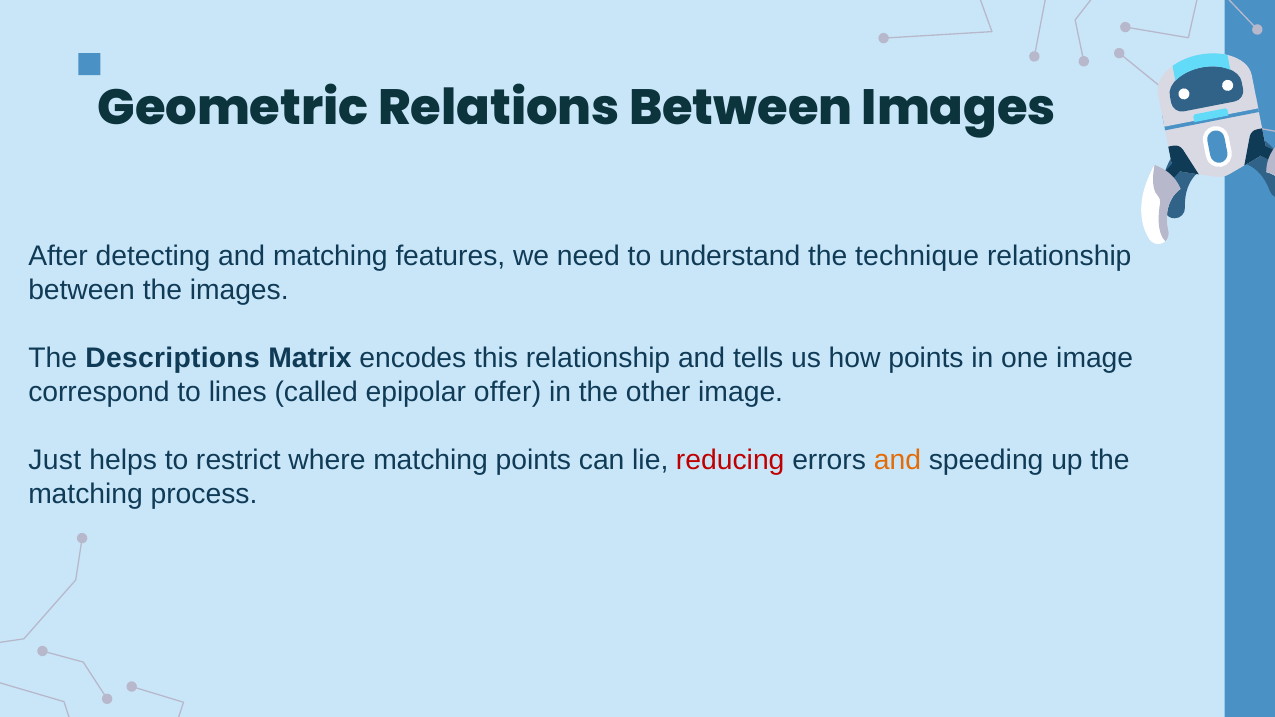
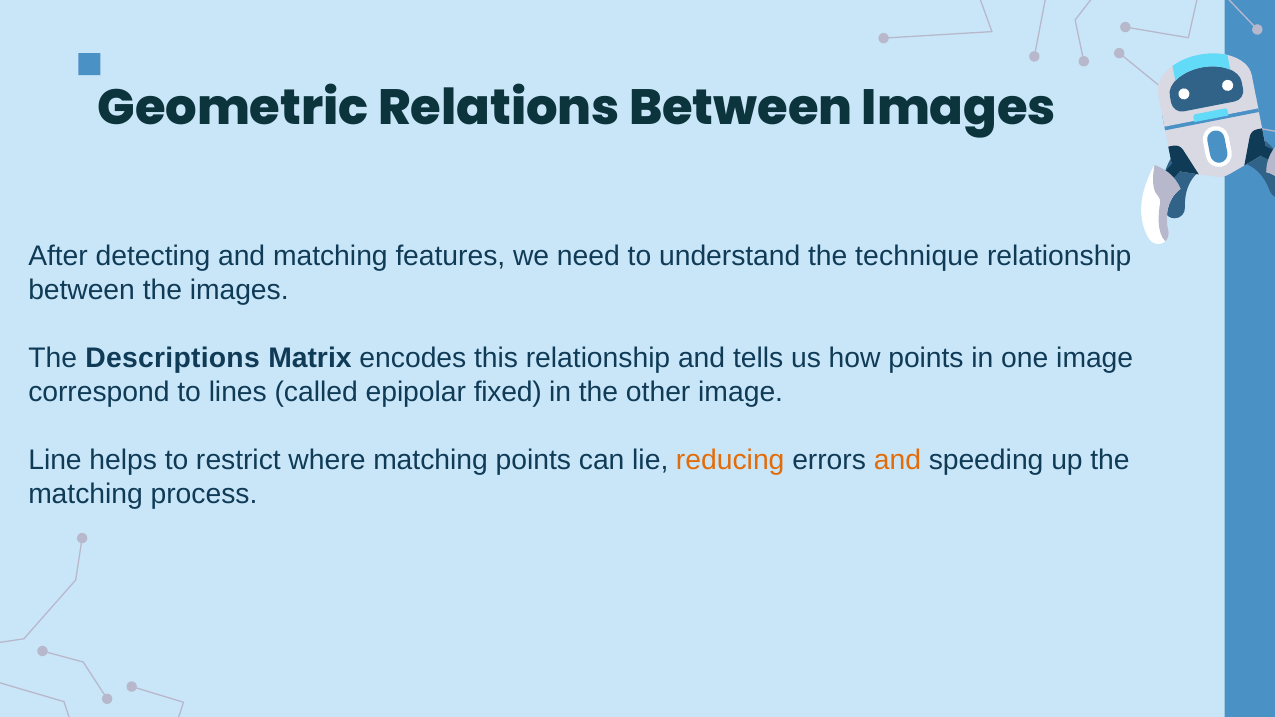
offer: offer -> fixed (508, 392)
Just: Just -> Line (55, 460)
reducing colour: red -> orange (730, 460)
